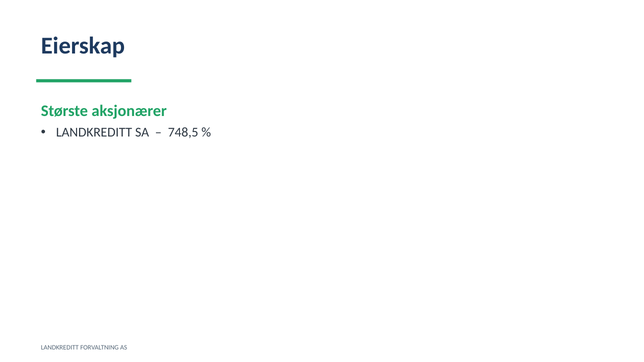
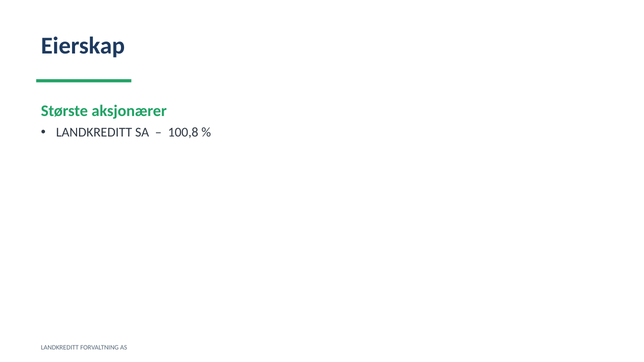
748,5: 748,5 -> 100,8 (183, 132)
